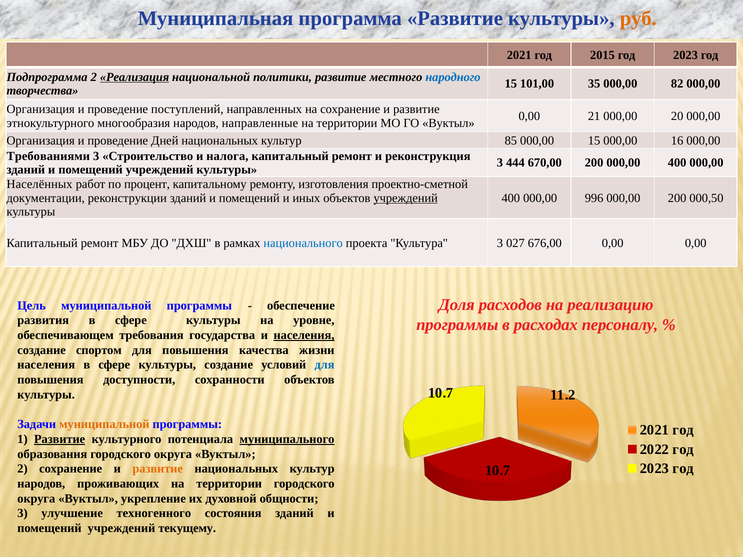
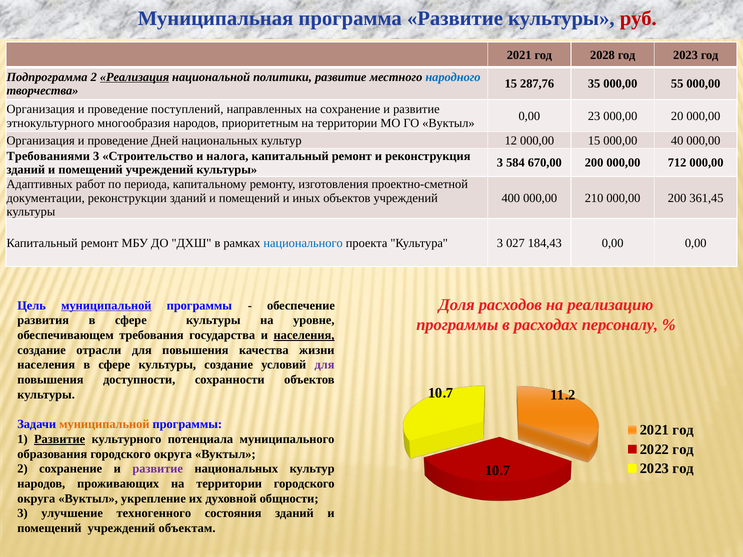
руб colour: orange -> red (638, 19)
2015: 2015 -> 2028 (602, 55)
101,00: 101,00 -> 287,76 (537, 84)
82: 82 -> 55 (677, 84)
21: 21 -> 23 (594, 116)
направленные: направленные -> приоритетным (260, 123)
85: 85 -> 12 (511, 141)
16: 16 -> 40 (677, 141)
444: 444 -> 584 (515, 163)
000,00 400: 400 -> 712 (677, 163)
Населённых: Населённых -> Адаптивных (40, 184)
процент: процент -> периода (147, 184)
учреждений underline: present -> none (406, 198)
996: 996 -> 210 (594, 198)
000,50: 000,50 -> 361,45 (706, 198)
676,00: 676,00 -> 184,43 (545, 243)
муниципальной underline: none -> present (106, 306)
спортом: спортом -> отрасли (99, 350)
для colour: blue -> purple (325, 365)
муниципального underline: present -> none (287, 439)
развитие colour: orange -> purple (158, 469)
текущему: текущему -> объектам (187, 528)
